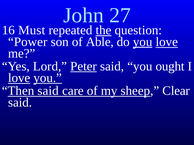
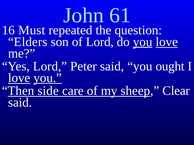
27: 27 -> 61 (120, 15)
the underline: present -> none (103, 30)
Power: Power -> Elders (28, 42)
of Able: Able -> Lord (100, 42)
Peter underline: present -> none (84, 66)
Then said: said -> side (48, 91)
